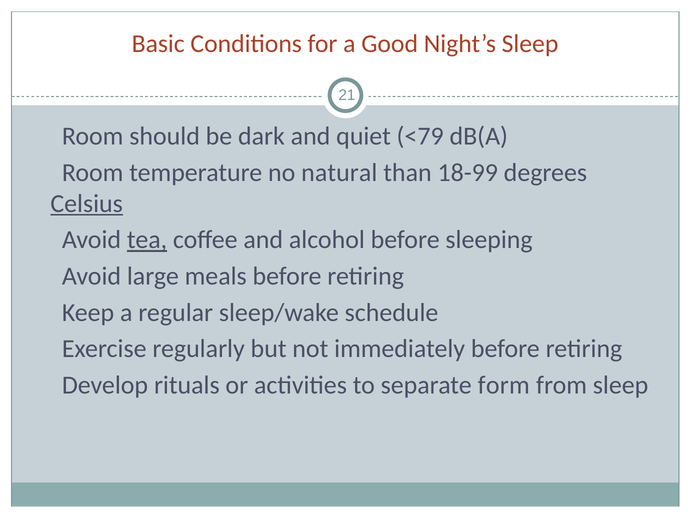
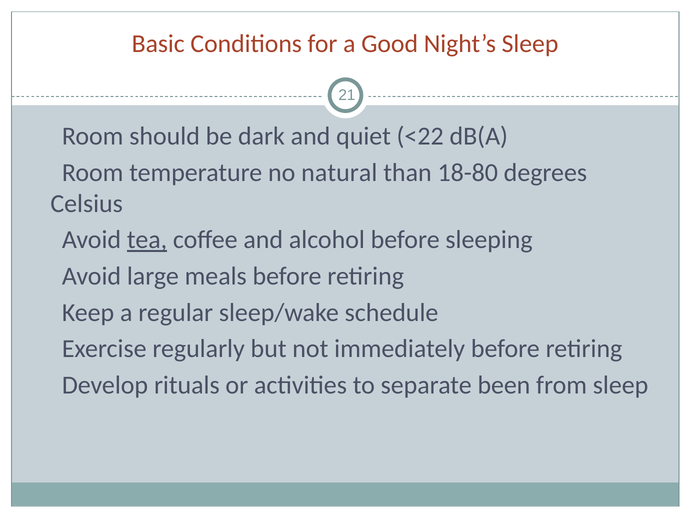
<79: <79 -> <22 (420, 136)
18-99: 18-99 -> 18-80 (468, 173)
Celsius underline: present -> none (87, 204)
form: form -> been (504, 385)
